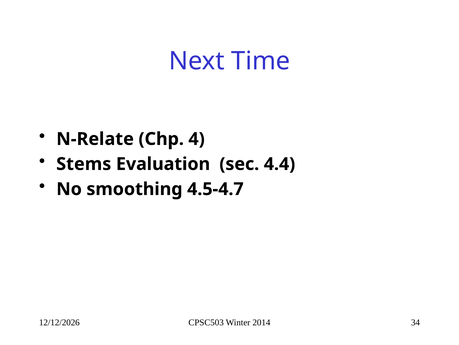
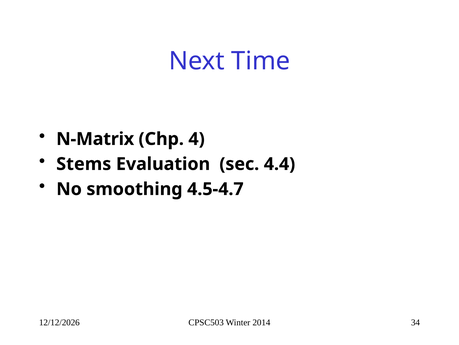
N-Relate: N-Relate -> N-Matrix (95, 139)
